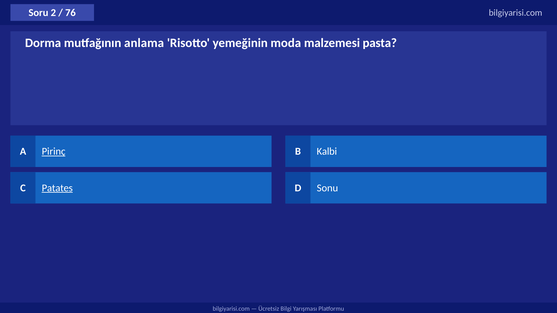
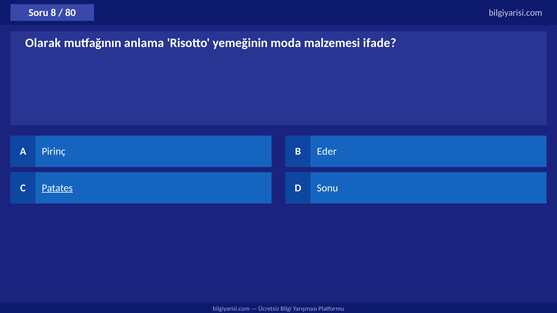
2: 2 -> 8 (53, 13)
76: 76 -> 80 (70, 13)
Dorma: Dorma -> Olarak (43, 43)
pasta: pasta -> ifade (380, 43)
Pirinç underline: present -> none (54, 152)
Kalbi: Kalbi -> Eder (327, 152)
